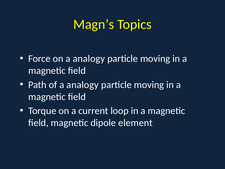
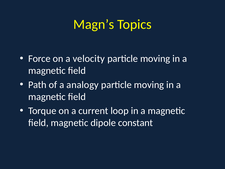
on a analogy: analogy -> velocity (89, 59)
element: element -> constant (136, 123)
